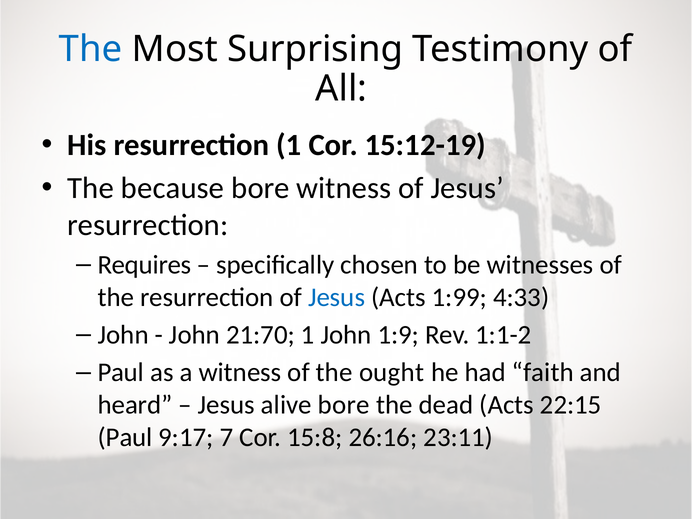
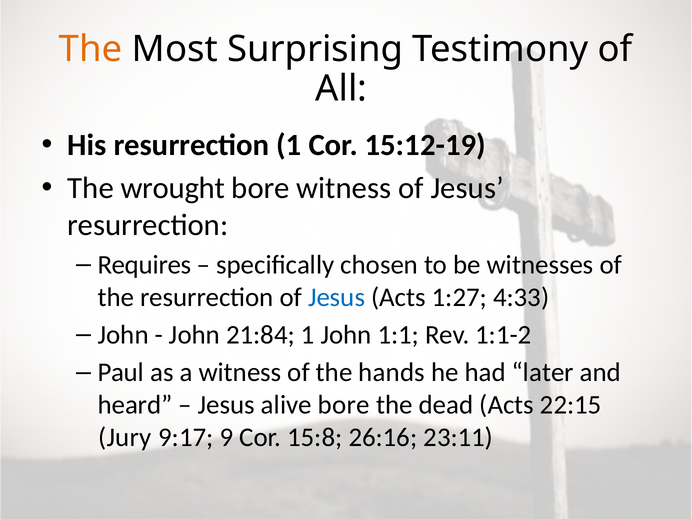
The colour: blue -> orange (91, 49)
because: because -> wrought (173, 188)
1:99: 1:99 -> 1:27 (459, 297)
21:70: 21:70 -> 21:84 (260, 335)
1:9: 1:9 -> 1:1 (398, 335)
ought: ought -> hands (392, 373)
faith: faith -> later (543, 373)
Paul: Paul -> Jury (125, 437)
7: 7 -> 9 (226, 437)
